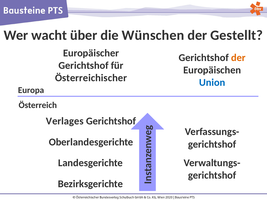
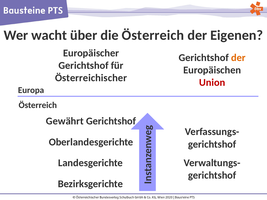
die Wünschen: Wünschen -> Österreich (153, 35)
Gestellt: Gestellt -> Eigenen (237, 35)
Union colour: blue -> red (212, 83)
Verlages: Verlages -> Gewährt (65, 121)
